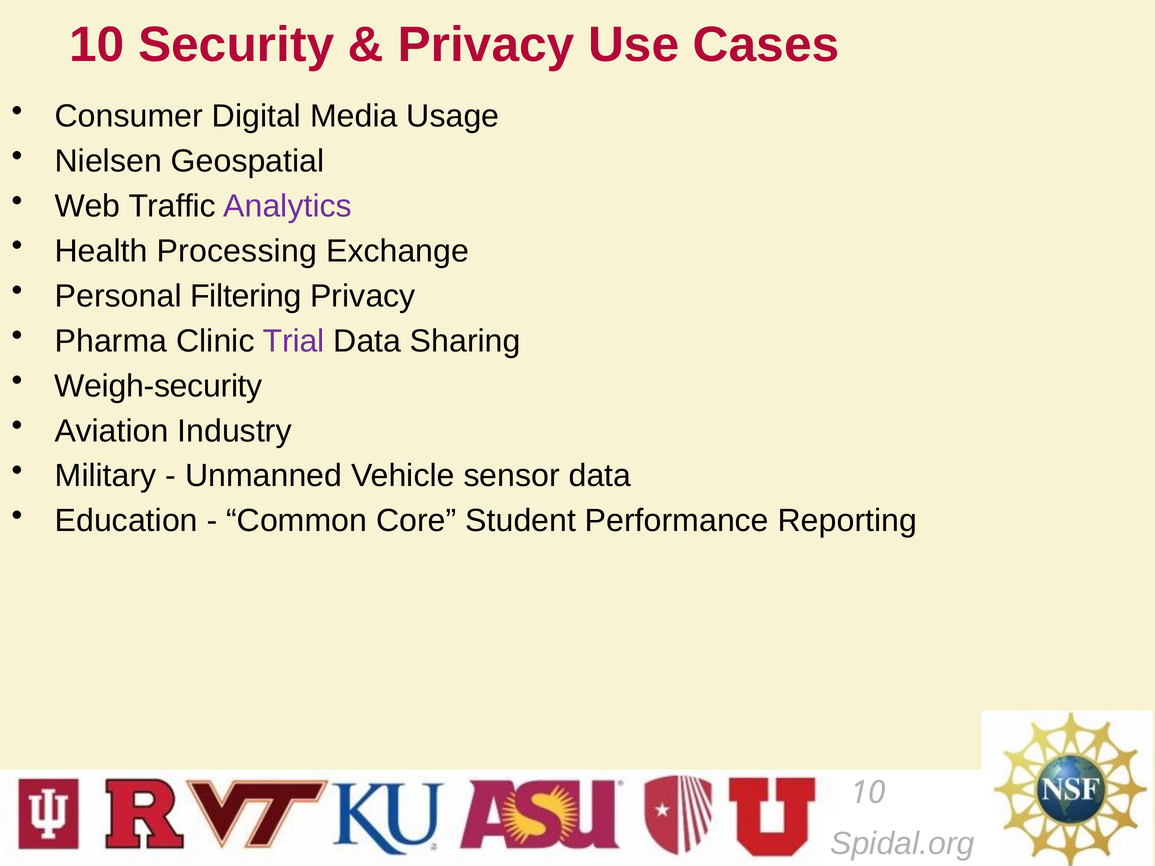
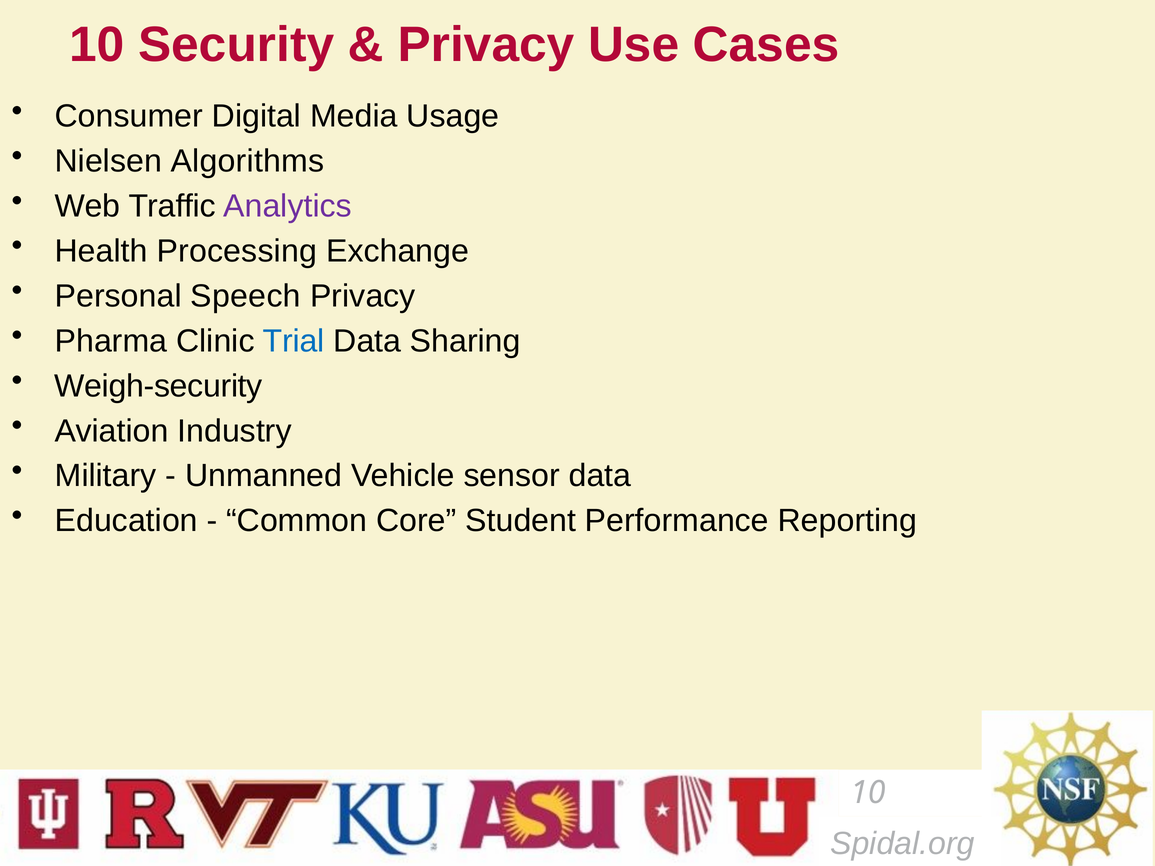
Geospatial: Geospatial -> Algorithms (248, 161)
Filtering: Filtering -> Speech (246, 296)
Trial colour: purple -> blue (294, 341)
